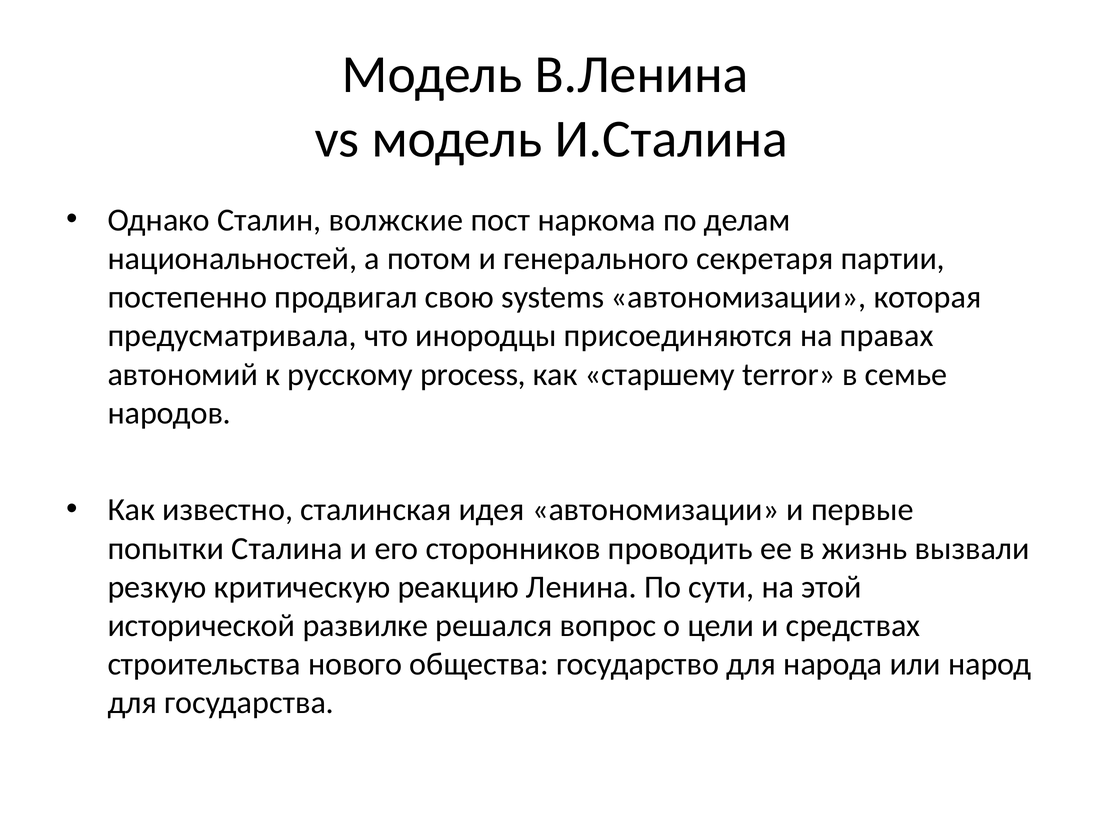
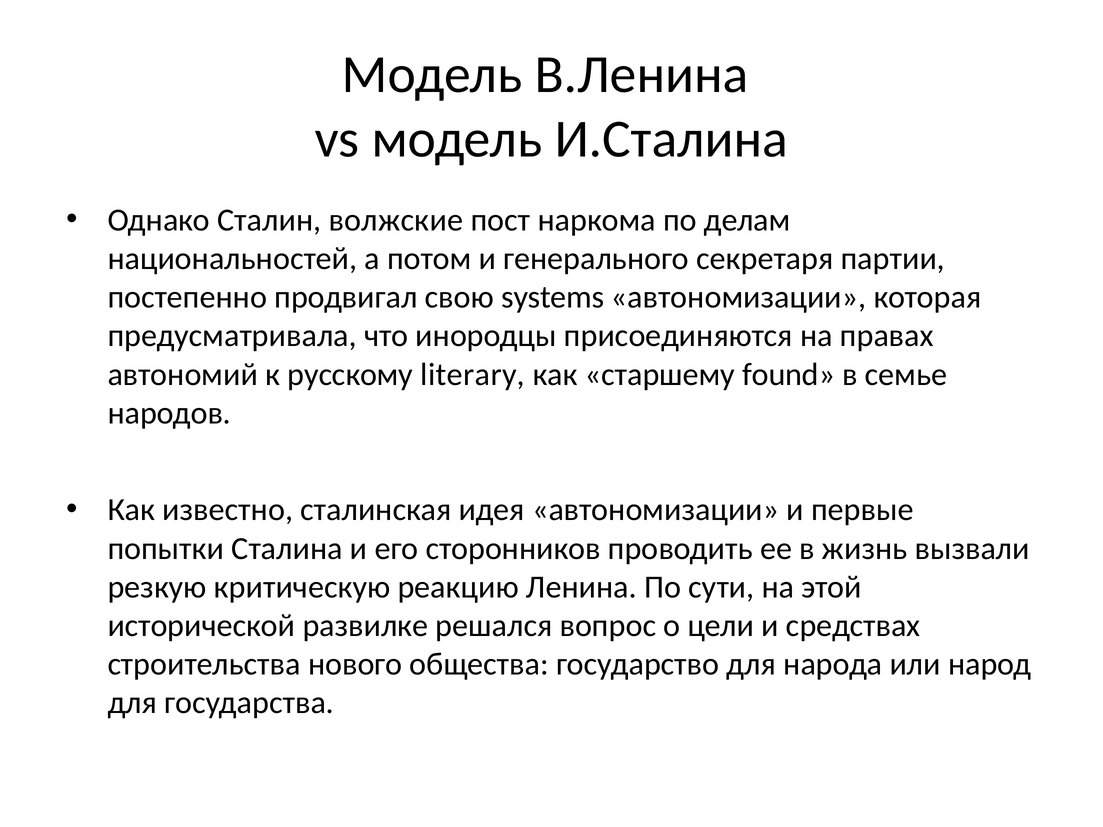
process: process -> literary (473, 375)
terror: terror -> found (789, 375)
